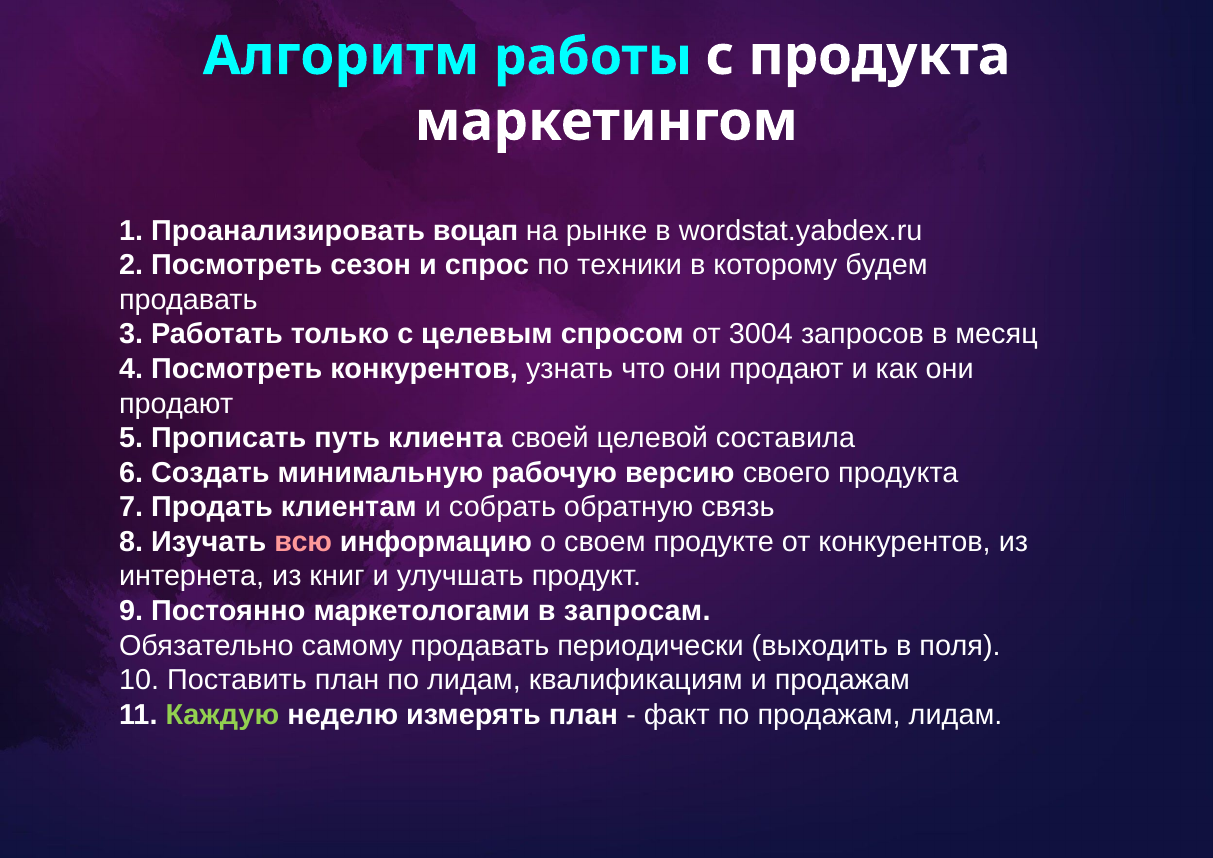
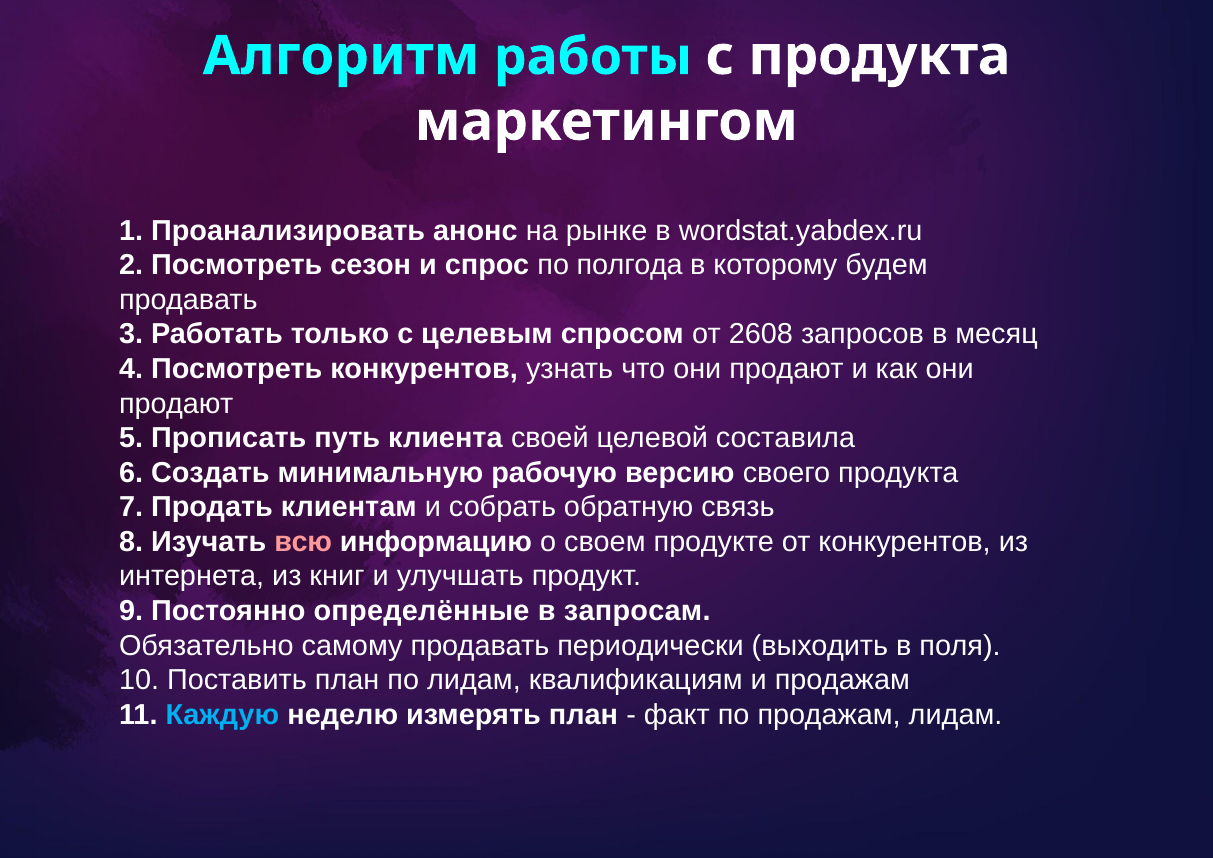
воцап: воцап -> анонс (475, 231)
техники: техники -> полгода (630, 265)
3004: 3004 -> 2608 (761, 334)
маркетологами: маркетологами -> определённые (422, 611)
Каждую colour: light green -> light blue (222, 715)
